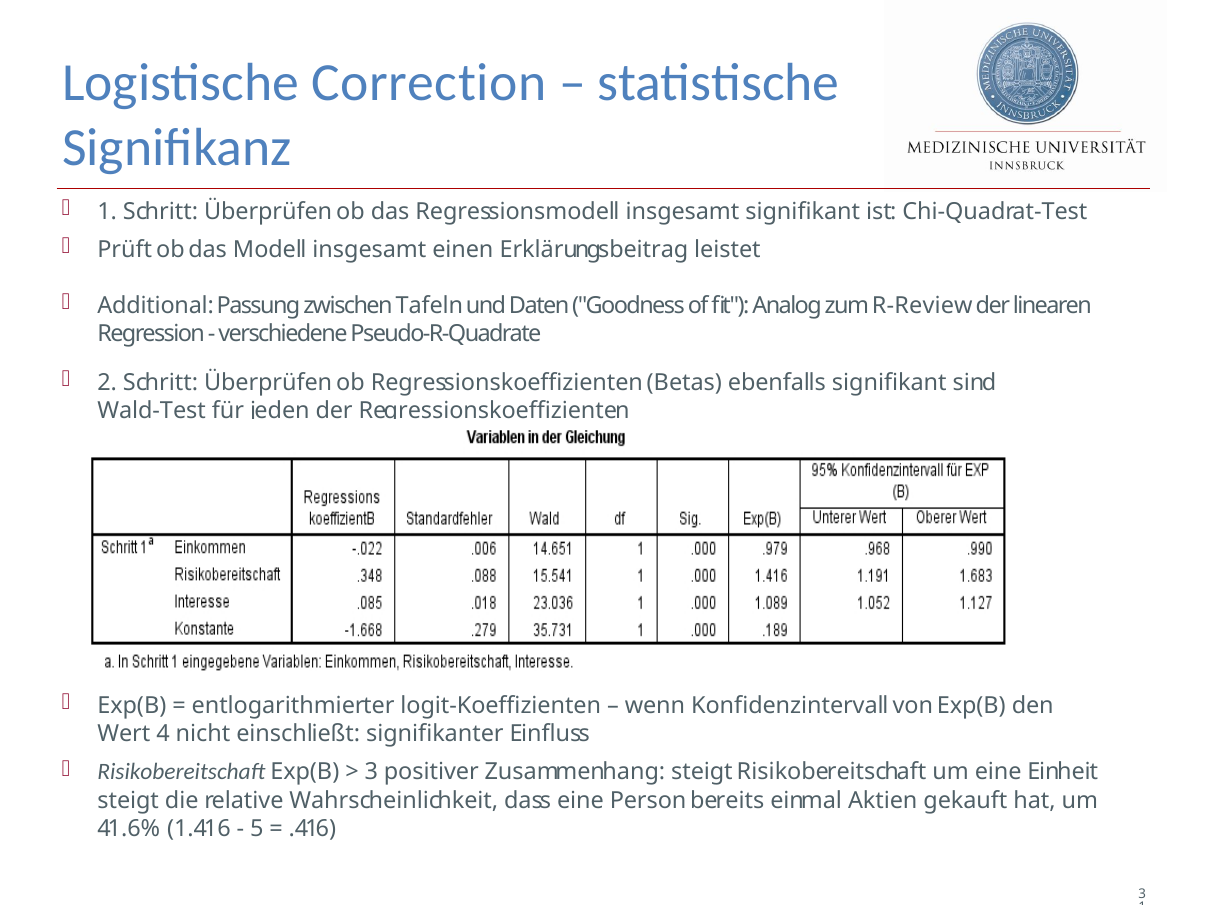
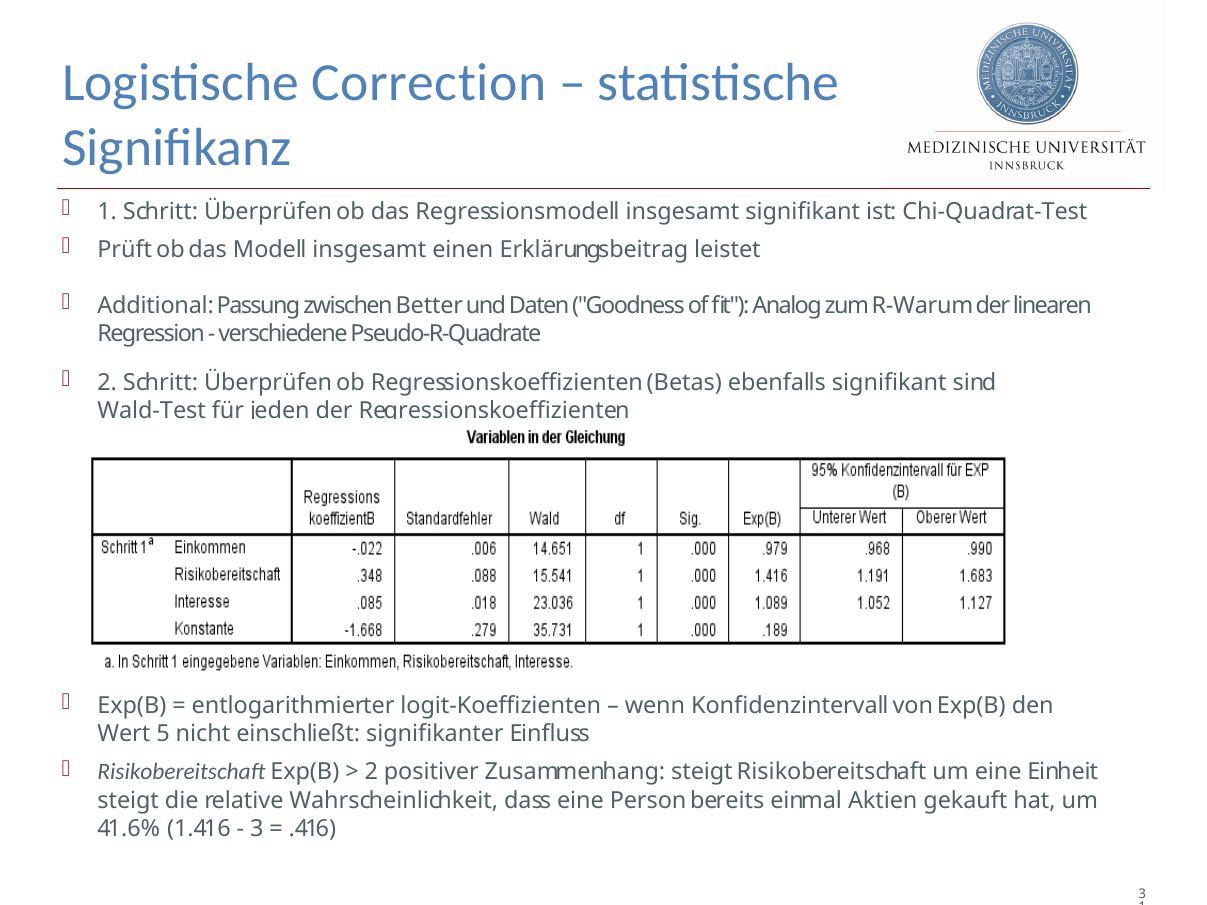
Tafeln: Tafeln -> Better (429, 306)
R-Review: R-Review -> R-Warum (922, 306)
4: 4 -> 5 (163, 734)
3: 3 -> 2 (371, 772)
5: 5 -> 3 (257, 829)
